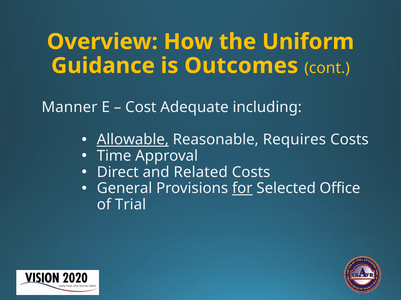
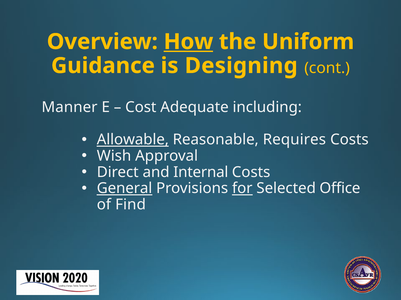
How underline: none -> present (188, 42)
Outcomes: Outcomes -> Designing (241, 66)
Time: Time -> Wish (114, 156)
Related: Related -> Internal (201, 173)
General underline: none -> present (125, 189)
Trial: Trial -> Find (131, 205)
